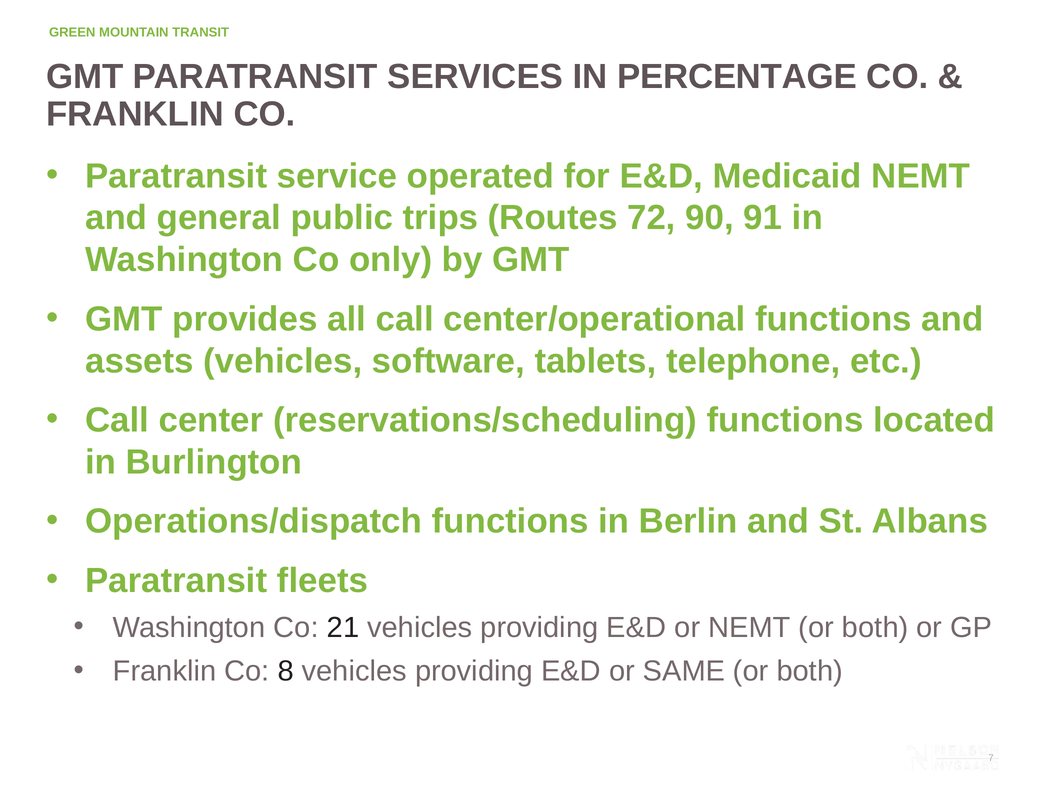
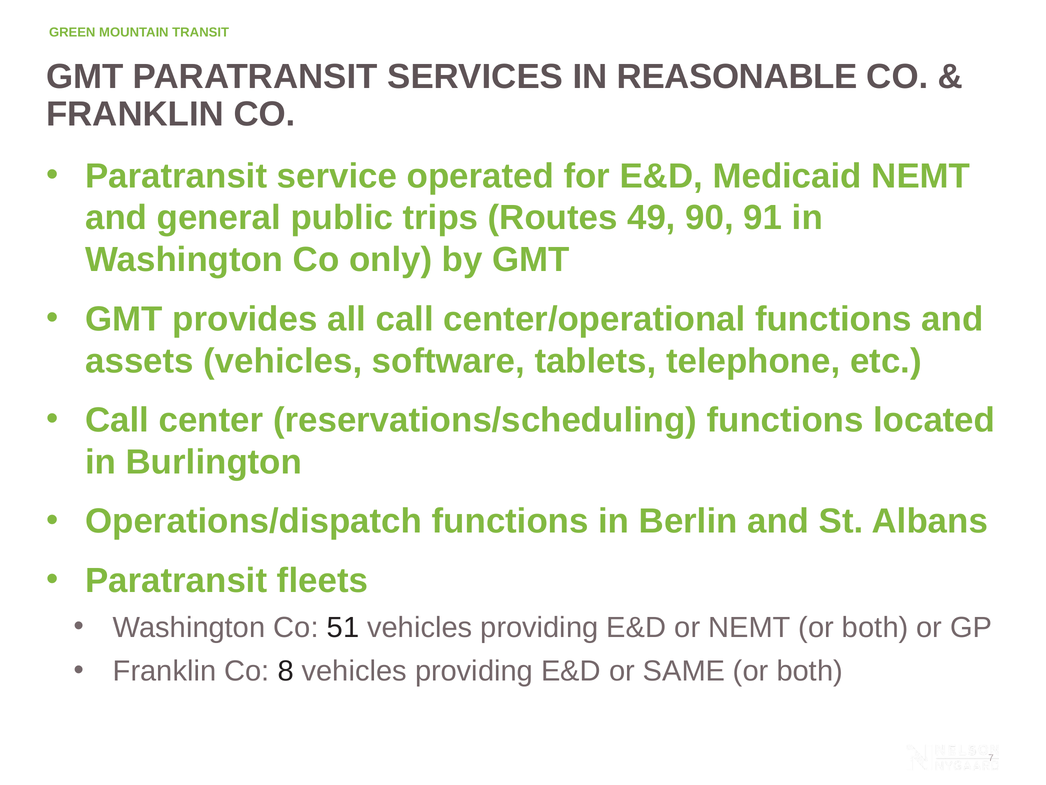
PERCENTAGE: PERCENTAGE -> REASONABLE (737, 77)
72: 72 -> 49 (651, 218)
21: 21 -> 51 (343, 627)
